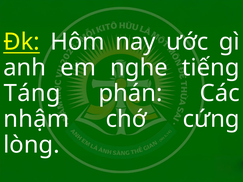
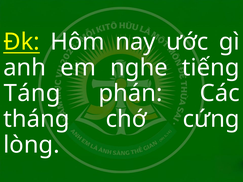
nhậm: nhậm -> tháng (36, 119)
